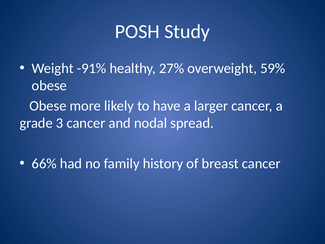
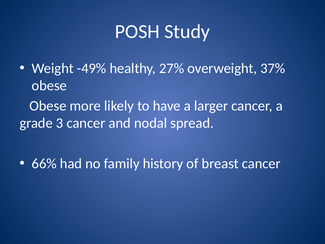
-91%: -91% -> -49% (92, 68)
59%: 59% -> 37% (273, 68)
